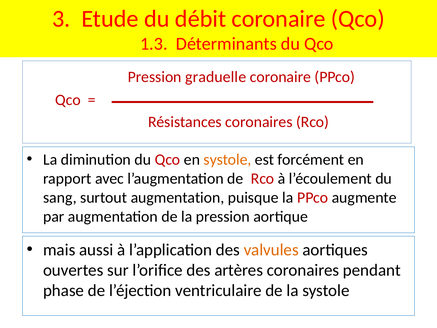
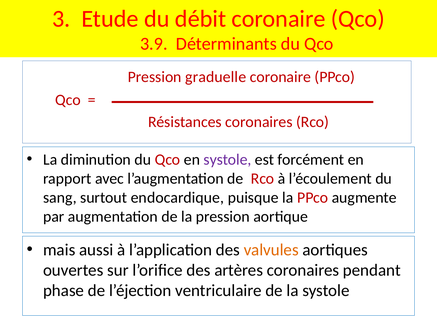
1.3: 1.3 -> 3.9 (154, 44)
systole colour: orange -> purple (228, 159)
surtout augmentation: augmentation -> endocardique (177, 197)
